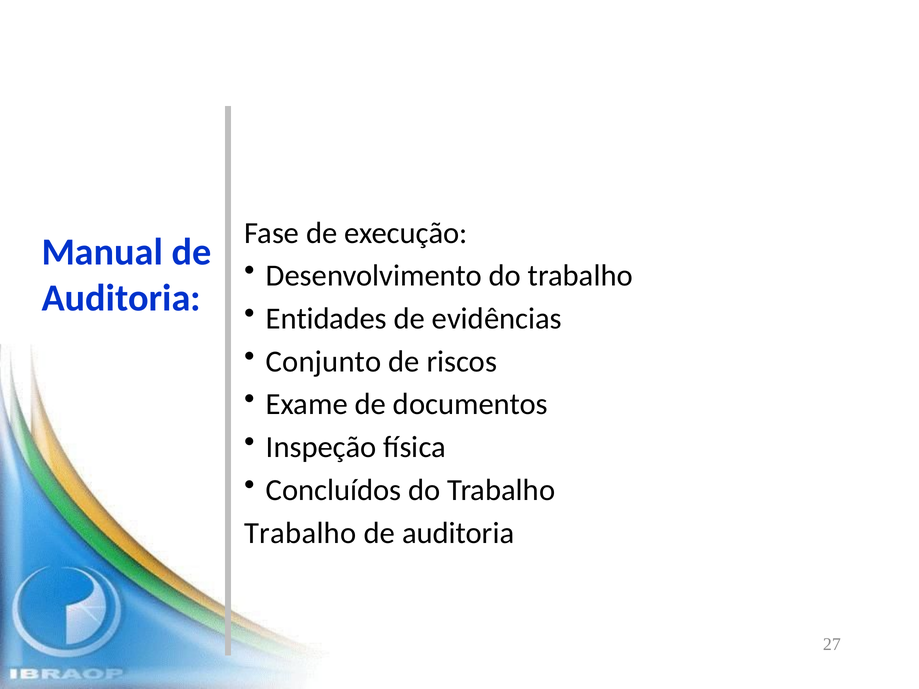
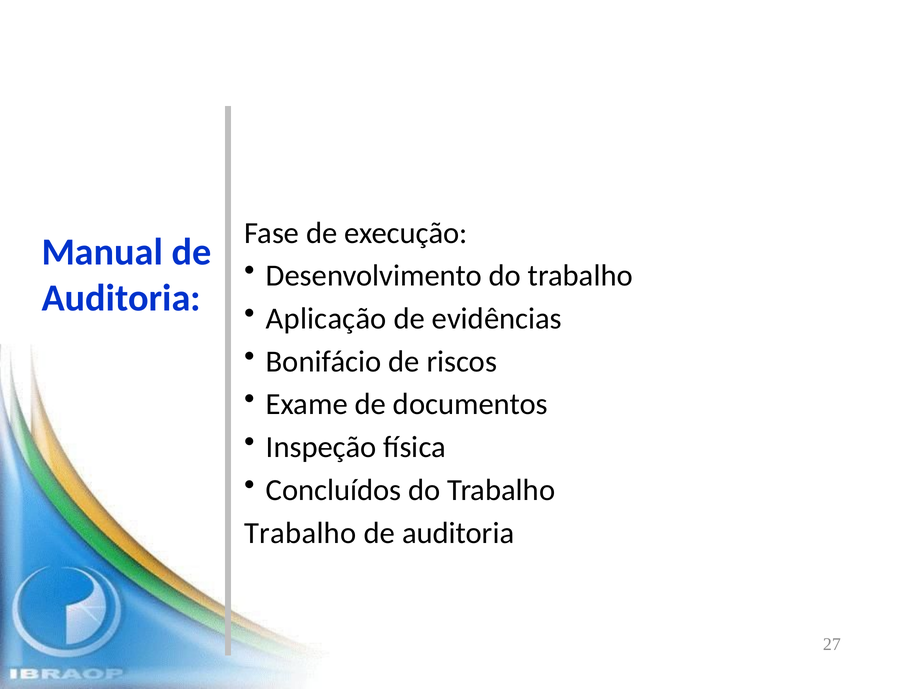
Entidades: Entidades -> Aplicação (326, 319)
Conjunto: Conjunto -> Bonifácio (324, 362)
